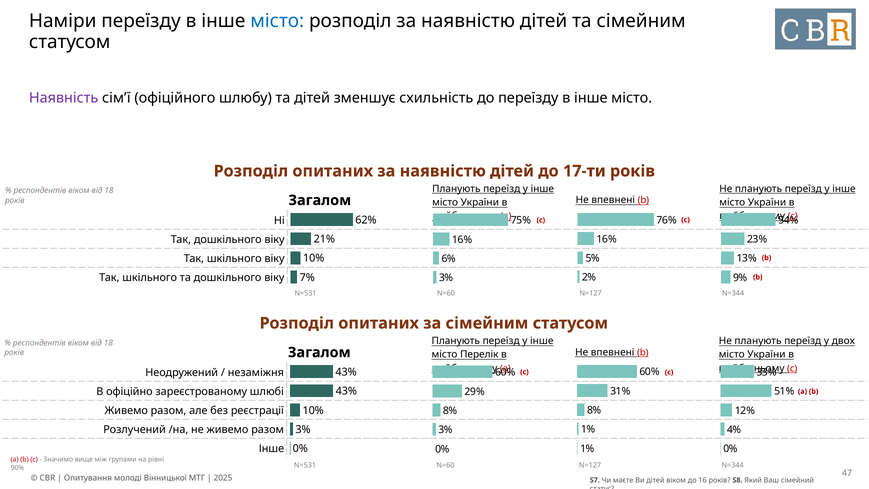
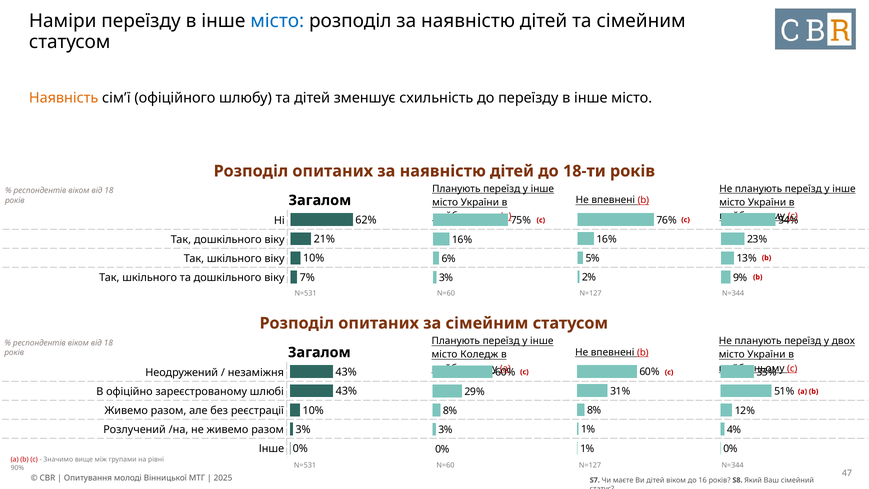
Наявність colour: purple -> orange (64, 98)
17-ти: 17-ти -> 18-ти (584, 171)
Перелік: Перелік -> Коледж (479, 354)
